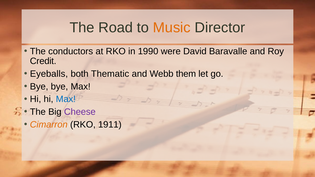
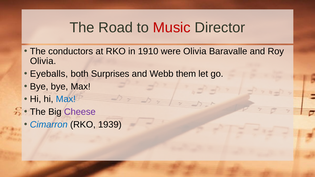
Music colour: orange -> red (172, 28)
1990: 1990 -> 1910 (148, 51)
were David: David -> Olivia (195, 51)
Credit: Credit -> Olivia (43, 61)
Thematic: Thematic -> Surprises (110, 74)
Cimarron colour: orange -> blue (49, 125)
1911: 1911 -> 1939 (110, 125)
